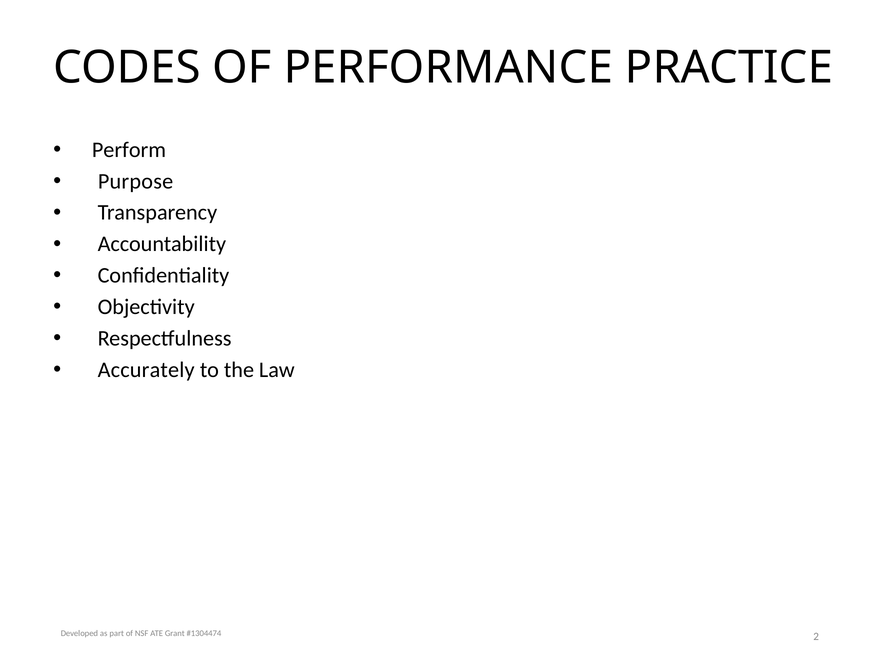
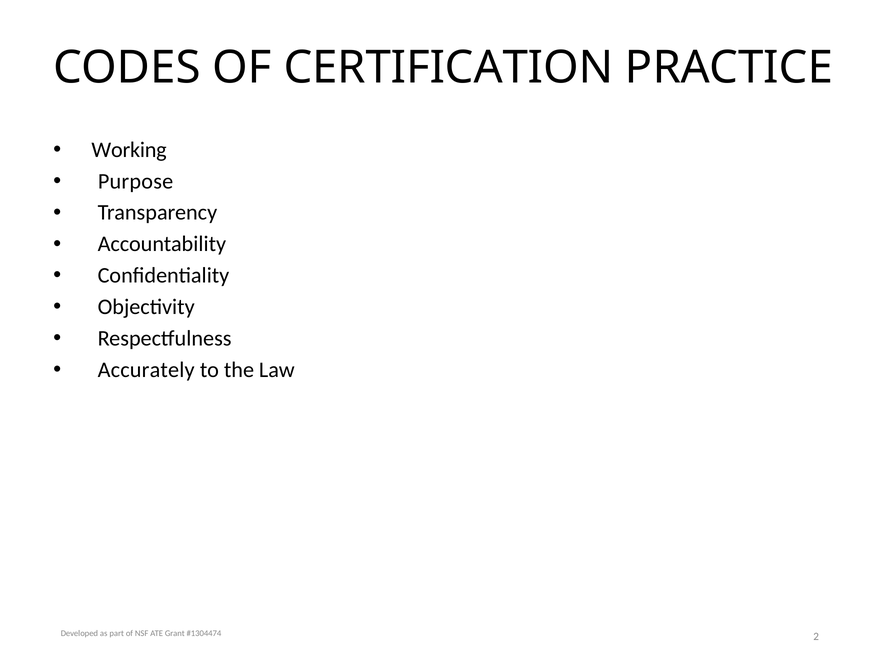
PERFORMANCE: PERFORMANCE -> CERTIFICATION (448, 68)
Perform: Perform -> Working (129, 150)
